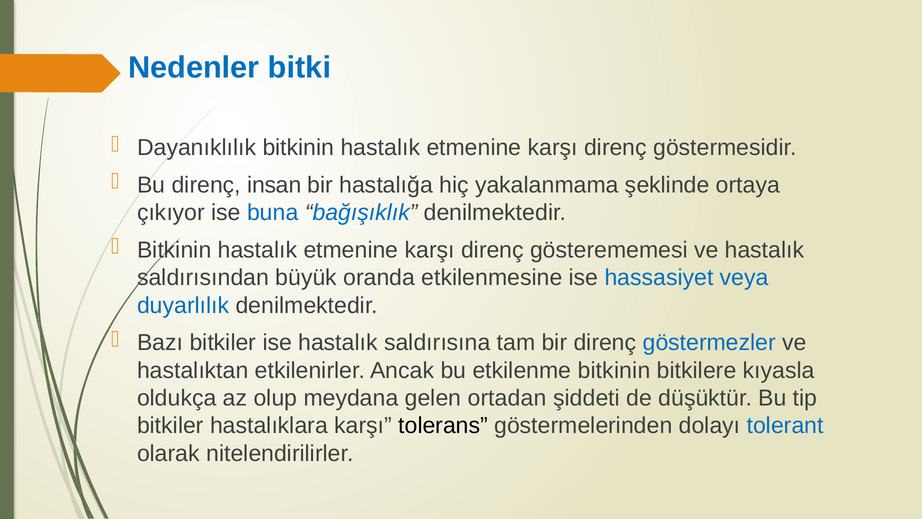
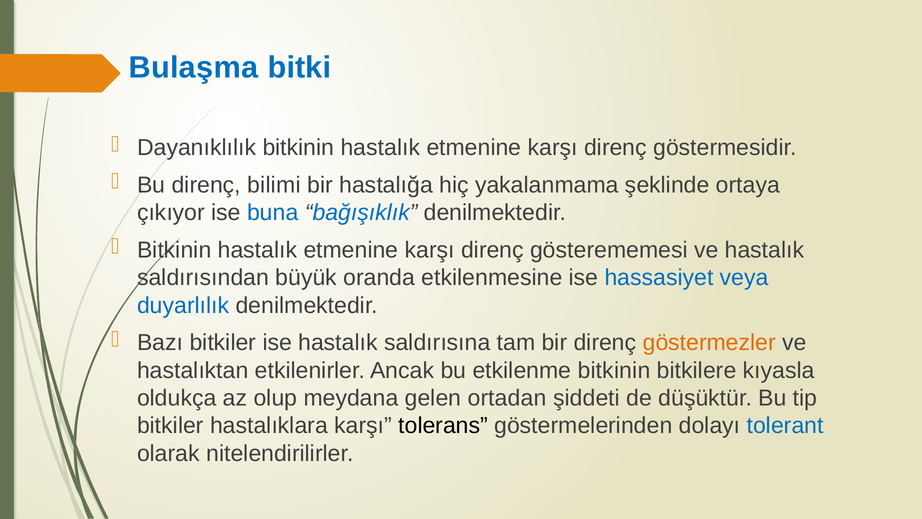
Nedenler: Nedenler -> Bulaşma (194, 67)
insan: insan -> bilimi (274, 185)
göstermezler colour: blue -> orange (709, 343)
